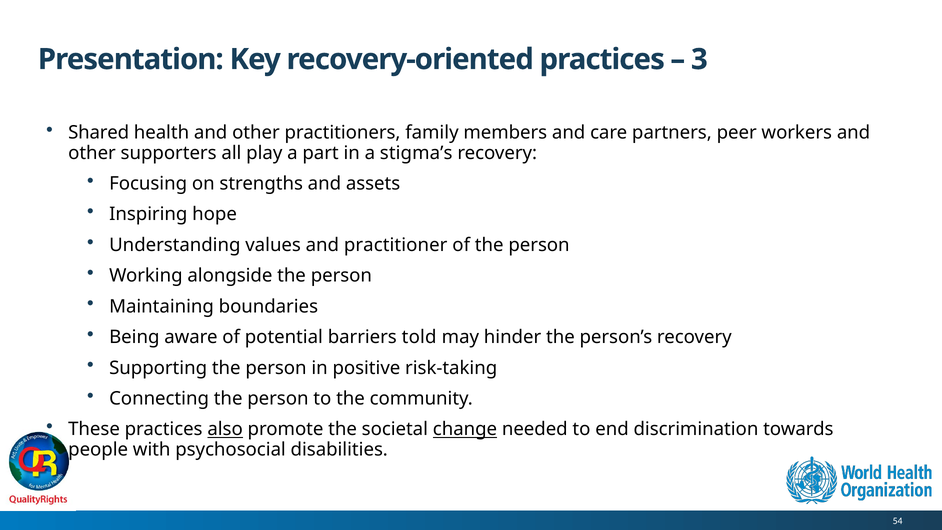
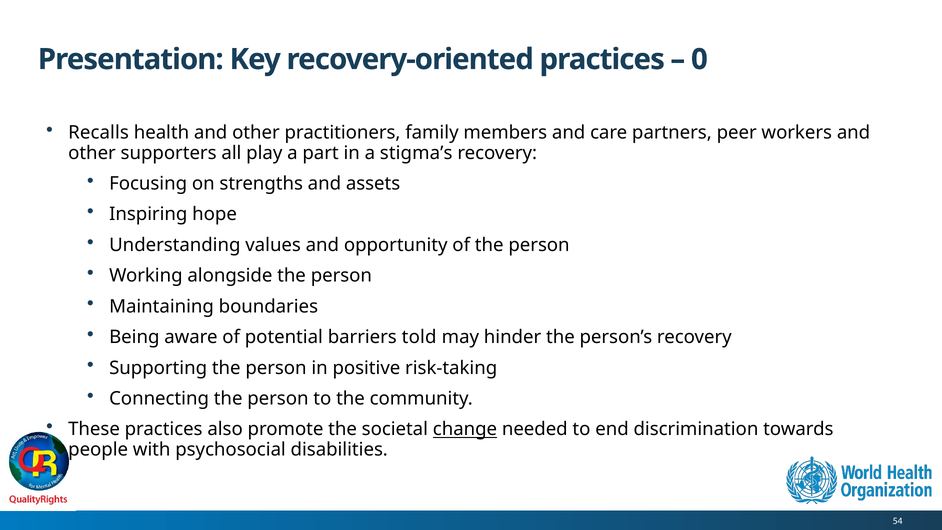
3: 3 -> 0 (699, 59)
Shared: Shared -> Recalls (99, 133)
practitioner: practitioner -> opportunity (396, 245)
also underline: present -> none (225, 429)
